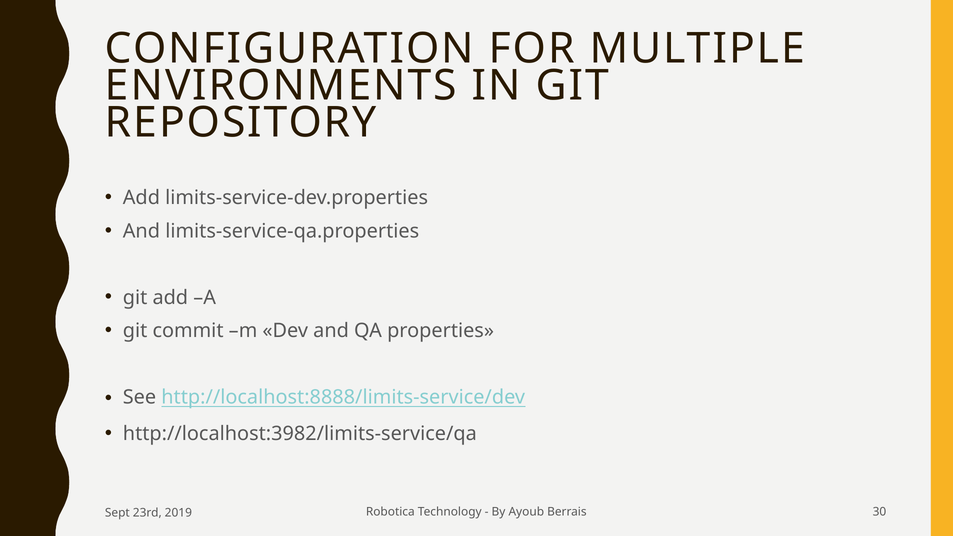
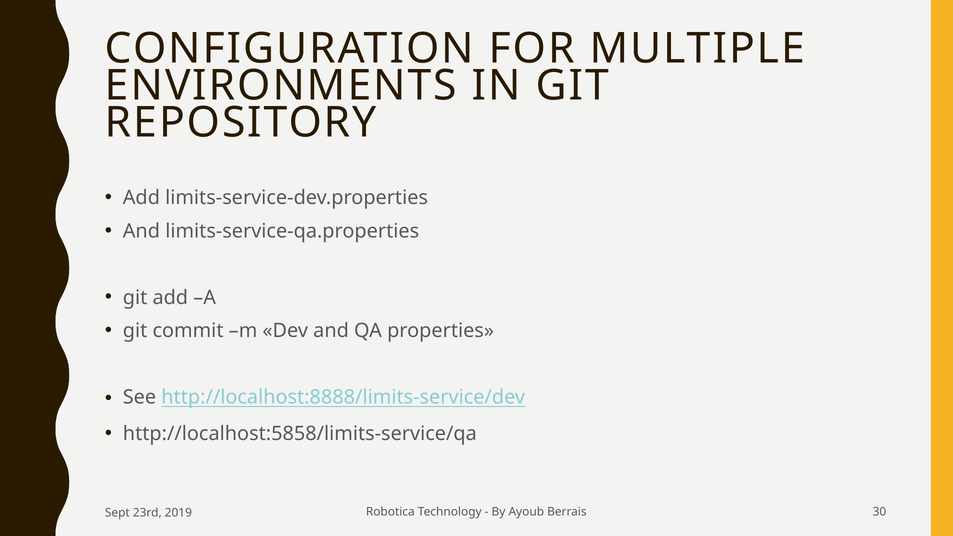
http://localhost:3982/limits-service/qa: http://localhost:3982/limits-service/qa -> http://localhost:5858/limits-service/qa (300, 434)
